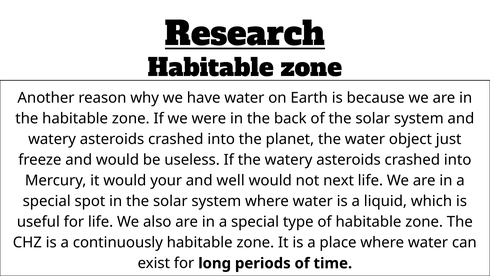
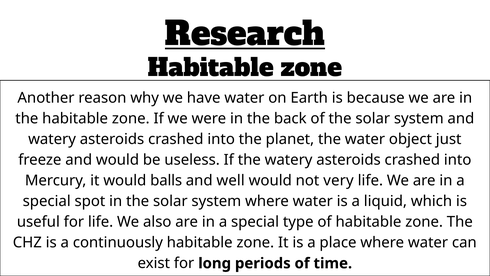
your: your -> balls (166, 180)
next: next -> very (338, 180)
